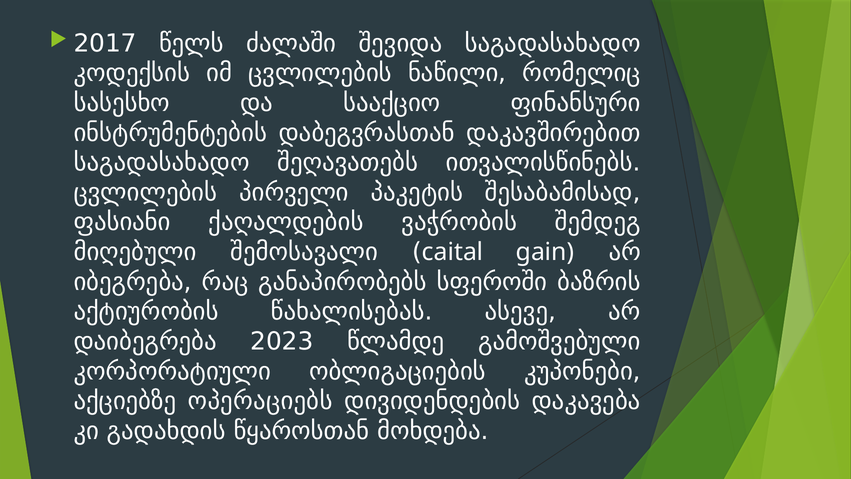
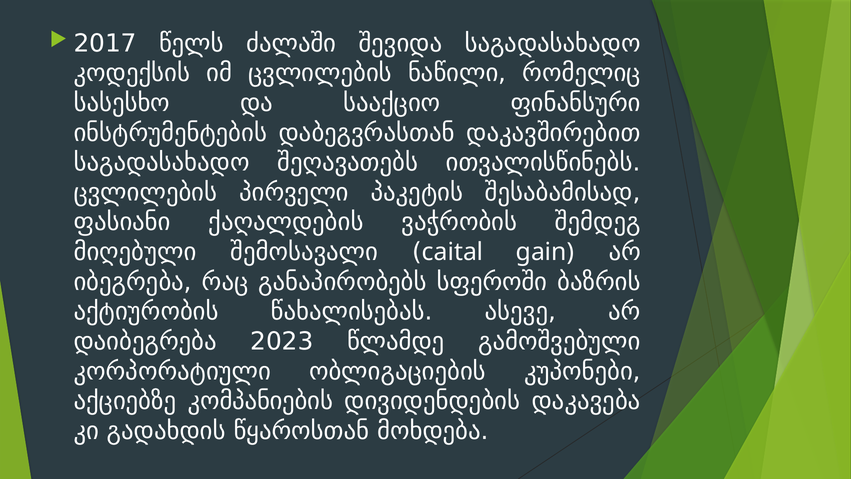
ოპერაციებს: ოპერაციებს -> კომპანიების (260, 401)
